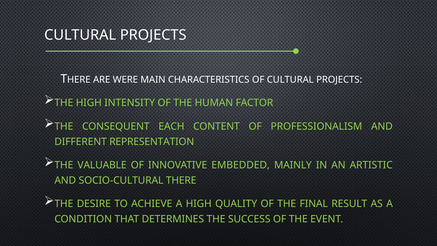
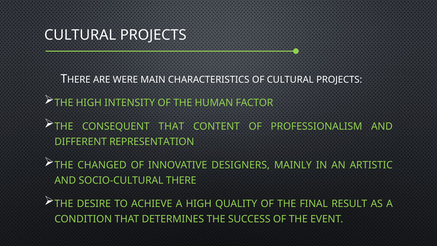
CONSEQUENT EACH: EACH -> THAT (171, 126)
VALUABLE: VALUABLE -> CHANGED (102, 165)
EMBEDDED: EMBEDDED -> DESIGNERS (241, 165)
